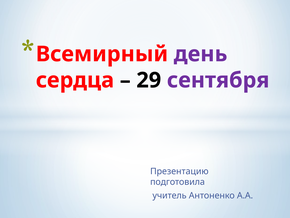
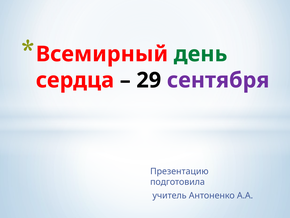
день colour: purple -> green (201, 54)
